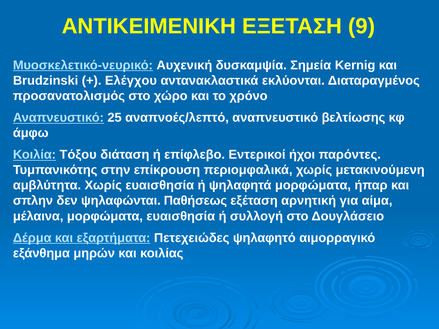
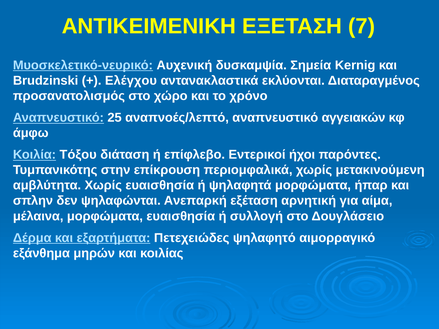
9: 9 -> 7 (362, 26)
βελτίωσης: βελτίωσης -> αγγειακών (353, 118)
Παθήσεως: Παθήσεως -> Ανεπαρκή (195, 201)
